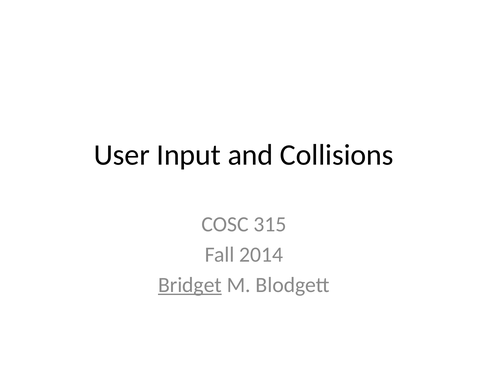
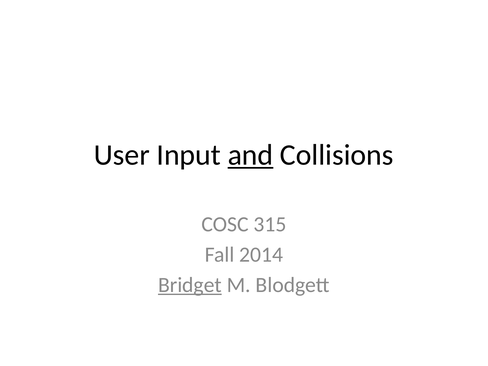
and underline: none -> present (250, 155)
